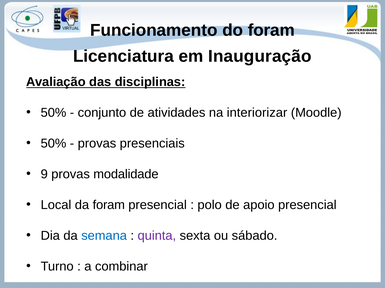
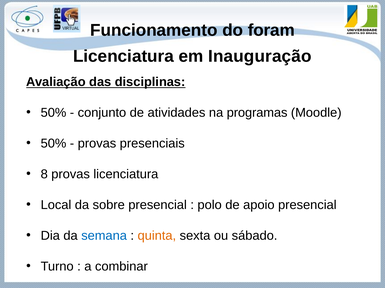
interiorizar: interiorizar -> programas (257, 113)
9: 9 -> 8 (44, 175)
provas modalidade: modalidade -> licenciatura (126, 175)
da foram: foram -> sobre (109, 205)
quinta colour: purple -> orange (157, 236)
